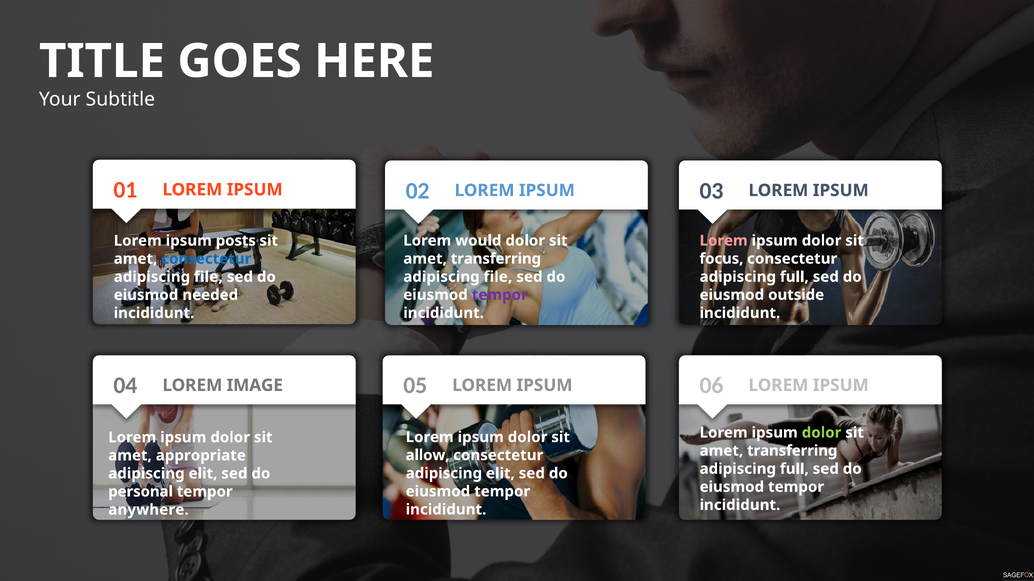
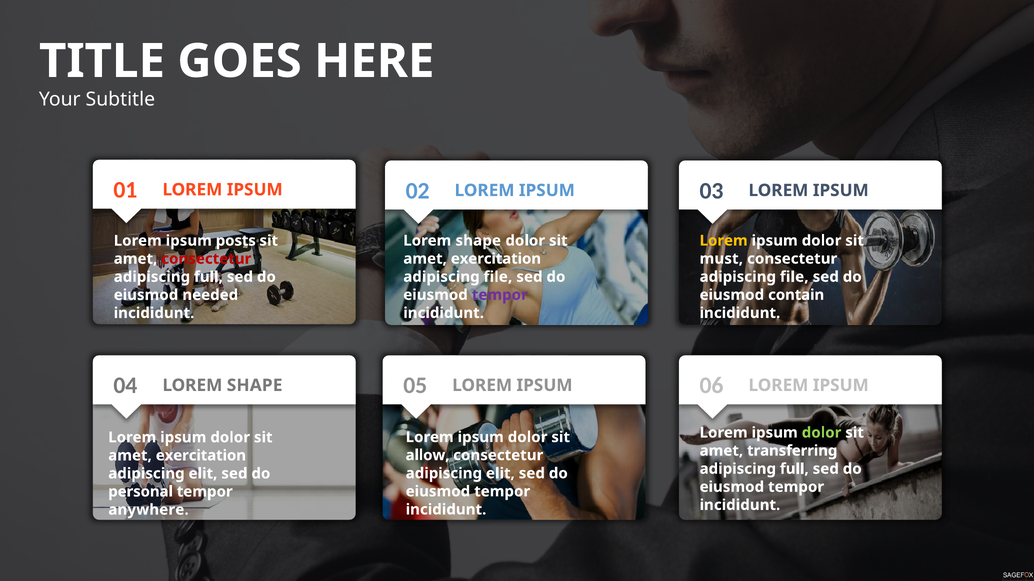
would: would -> shape (478, 241)
Lorem colour: pink -> yellow (724, 241)
transferring: transferring -> exercitation (496, 259)
focus: focus -> must (721, 259)
consectetur colour: blue -> red (206, 259)
full: full -> file (794, 277)
file: file -> full (208, 277)
outside: outside -> contain (796, 295)
04 LOREM IMAGE: IMAGE -> SHAPE (255, 386)
appropriate: appropriate -> exercitation (201, 456)
